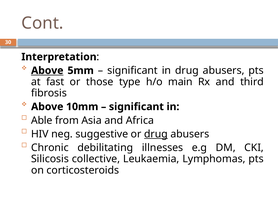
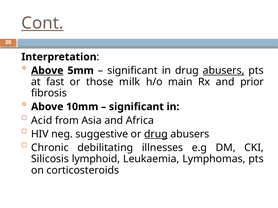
Cont underline: none -> present (42, 23)
abusers underline: none -> present (224, 71)
type: type -> milk (130, 82)
third: third -> prior (252, 82)
Able: Able -> Acid (42, 121)
collective: collective -> lymphoid (96, 159)
